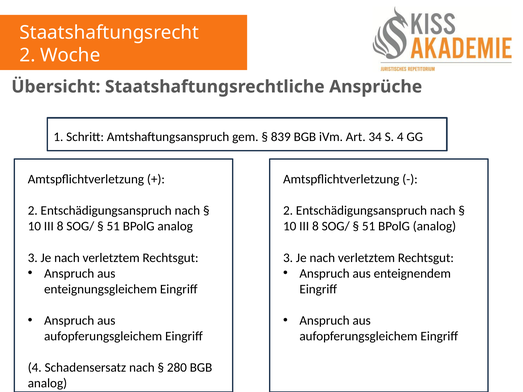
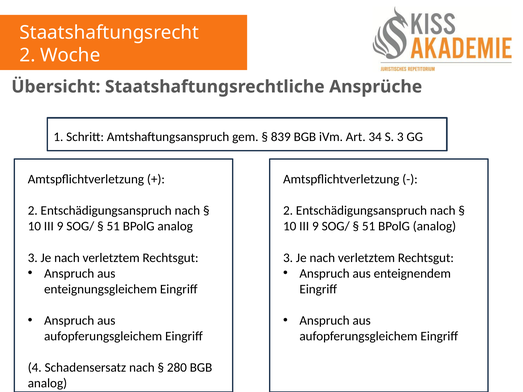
S 4: 4 -> 3 (400, 137)
8: 8 -> 9 (60, 226)
8: 8 -> 9 (315, 226)
